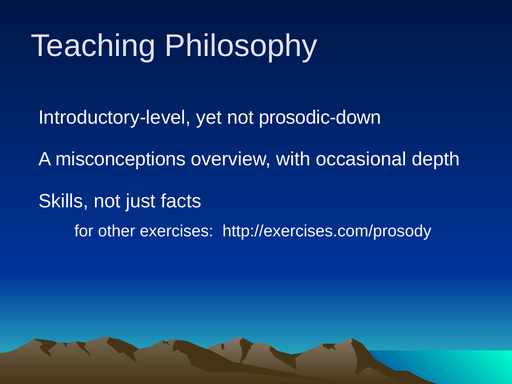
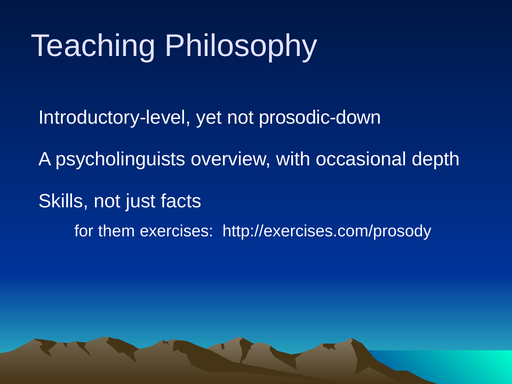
misconceptions: misconceptions -> psycholinguists (121, 159)
other: other -> them (117, 231)
